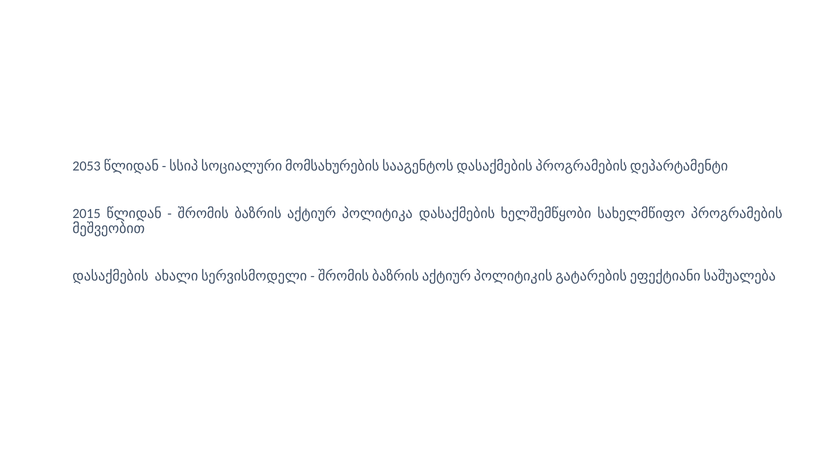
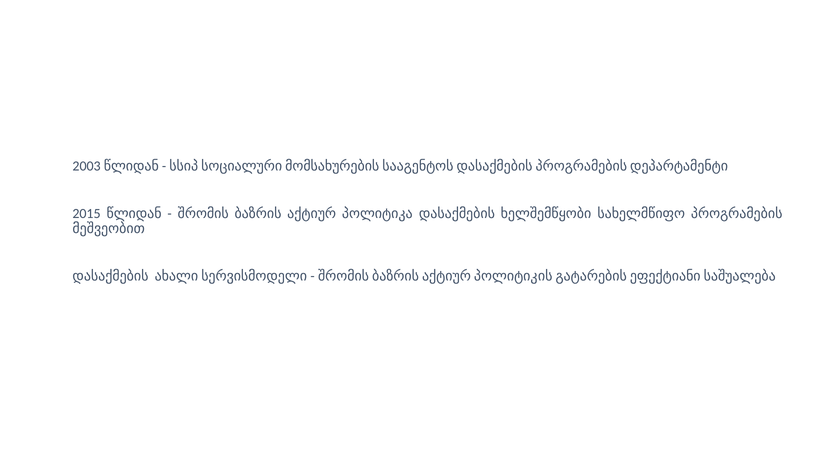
2053: 2053 -> 2003 (87, 166)
